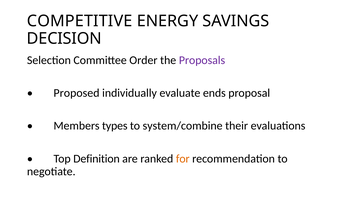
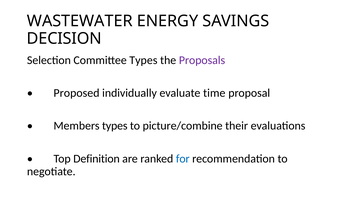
COMPETITIVE: COMPETITIVE -> WASTEWATER (80, 21)
Committee Order: Order -> Types (143, 60)
ends: ends -> time (214, 93)
system/combine: system/combine -> picture/combine (183, 126)
for colour: orange -> blue (183, 159)
